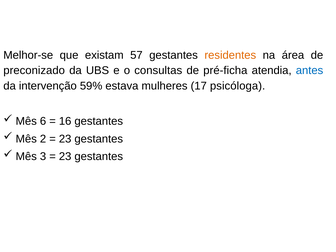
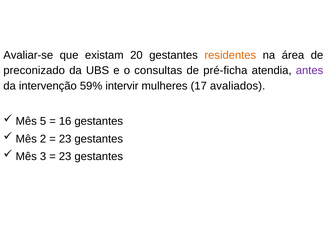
Melhor-se: Melhor-se -> Avaliar-se (28, 55)
57: 57 -> 20 (136, 55)
antes colour: blue -> purple (310, 71)
estava: estava -> intervir (122, 86)
psicóloga: psicóloga -> avaliados (238, 86)
6: 6 -> 5 (43, 121)
